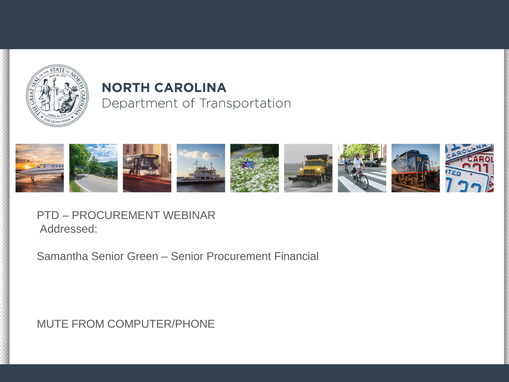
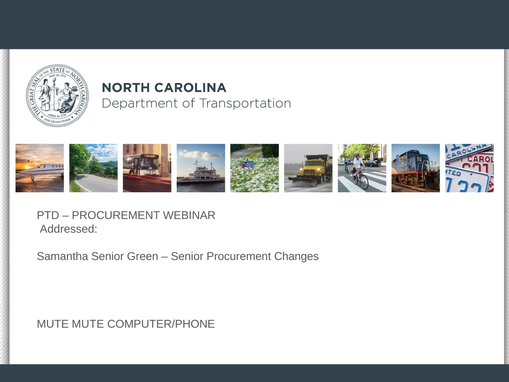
Financial: Financial -> Changes (297, 256)
MUTE FROM: FROM -> MUTE (88, 324)
